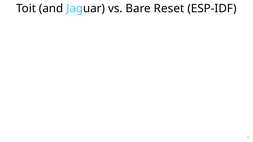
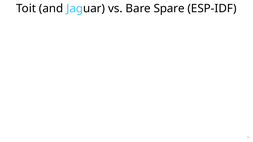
Reset: Reset -> Spare (169, 8)
